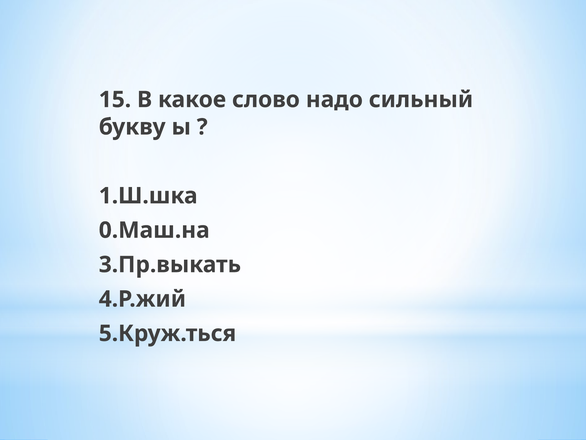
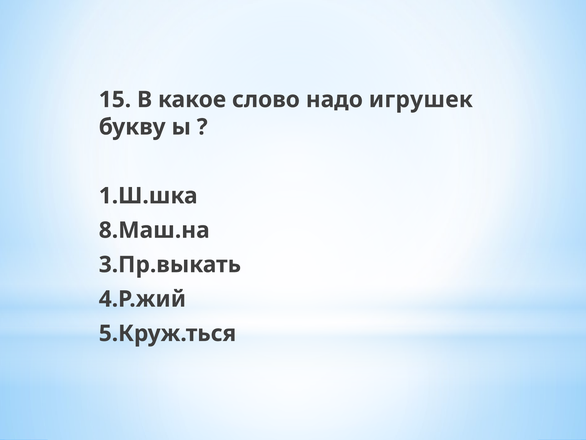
сильный: сильный -> игрушек (421, 100)
0.Маш.на: 0.Маш.на -> 8.Маш.на (154, 230)
